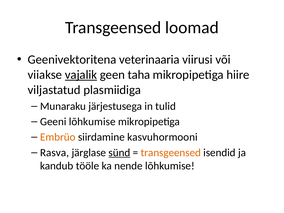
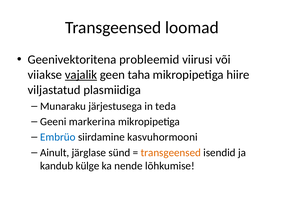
veterinaaria: veterinaaria -> probleemid (149, 60)
tulid: tulid -> teda (166, 106)
Geeni lõhkumise: lõhkumise -> markerina (92, 122)
Embrüo colour: orange -> blue (58, 137)
Rasva: Rasva -> Ainult (55, 153)
sünd underline: present -> none (119, 153)
tööle: tööle -> külge (88, 166)
